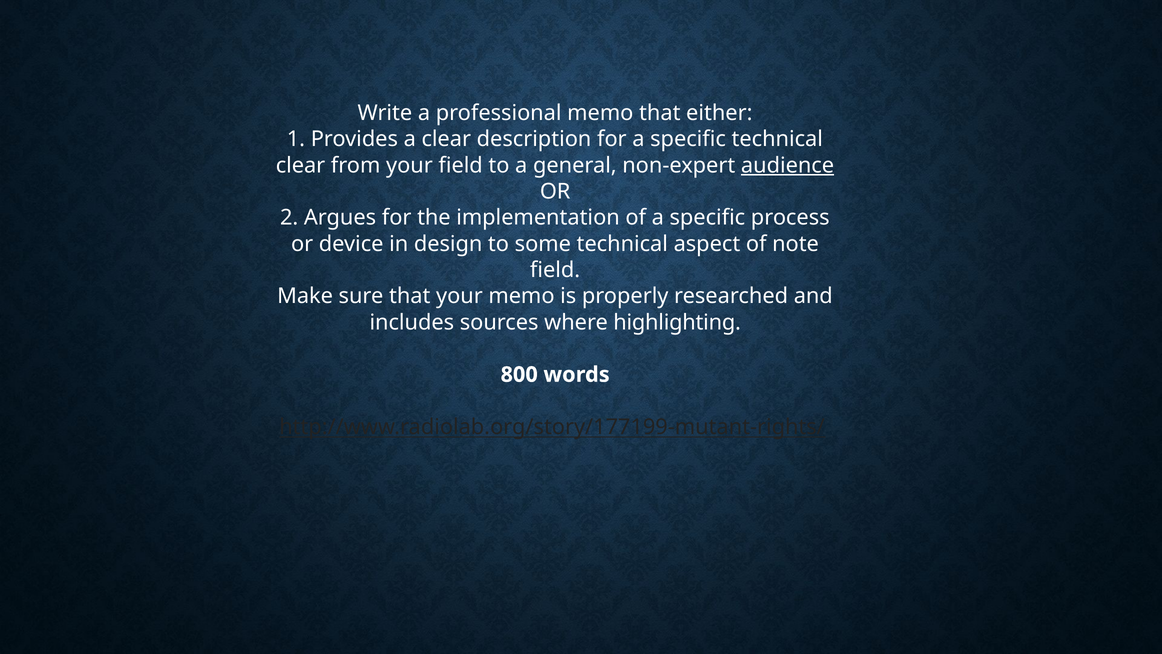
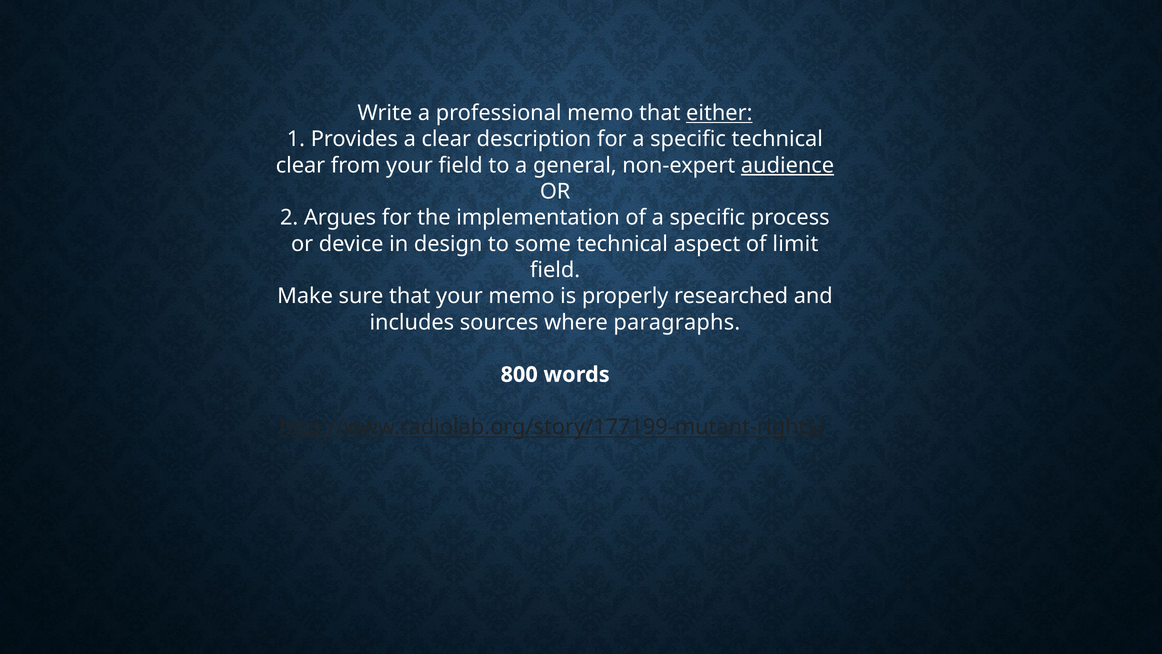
either underline: none -> present (719, 113)
note: note -> limit (795, 244)
highlighting: highlighting -> paragraphs (677, 322)
